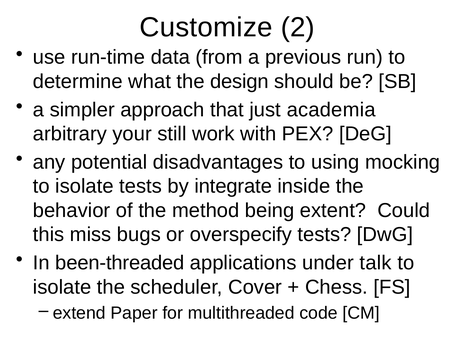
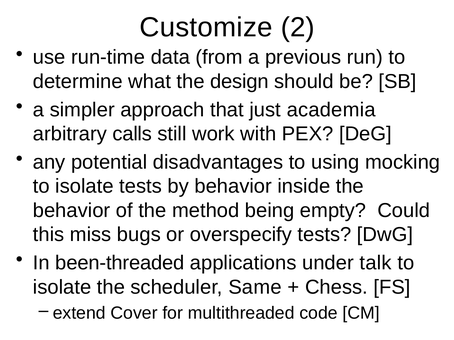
your: your -> calls (132, 134)
by integrate: integrate -> behavior (233, 187)
extent: extent -> empty (333, 211)
Cover: Cover -> Same (255, 287)
Paper: Paper -> Cover (134, 314)
